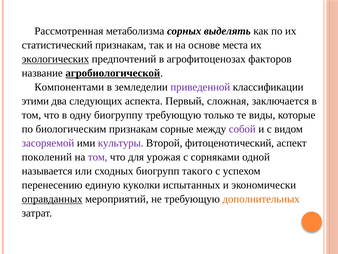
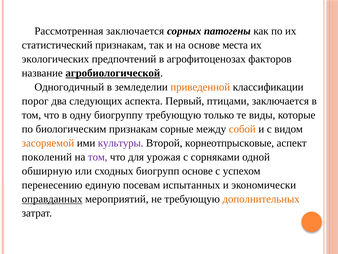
Рассмотренная метаболизма: метаболизма -> заключается (135, 31)
выделять: выделять -> патогены (227, 31)
экологических underline: present -> none (55, 59)
Компонентами: Компонентами -> Одногодичный (69, 87)
приведенной colour: purple -> orange (200, 87)
этими: этими -> порог (35, 101)
сложная: сложная -> птицами (228, 101)
собой colour: purple -> orange (242, 129)
засоряемой colour: purple -> orange (48, 143)
фитоценотический: фитоценотический -> корнеотпрысковые (230, 143)
называется: называется -> обширную (47, 171)
биогрупп такого: такого -> основе (197, 171)
куколки: куколки -> посевам (142, 185)
